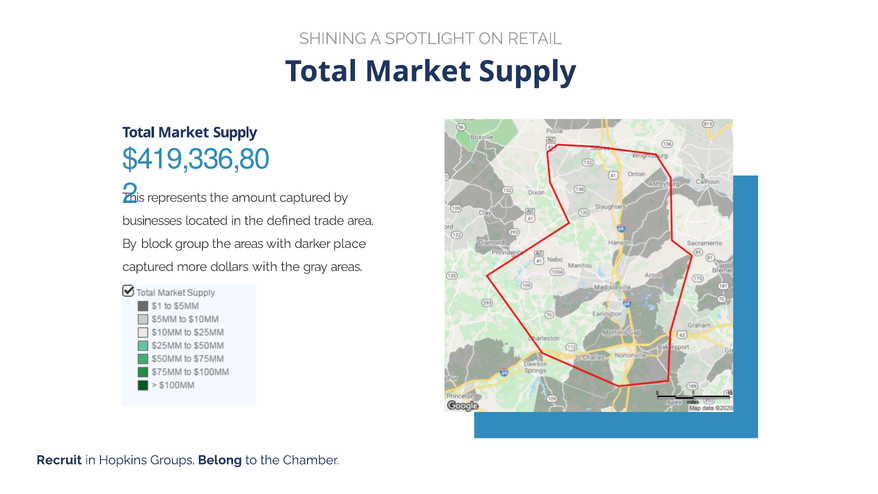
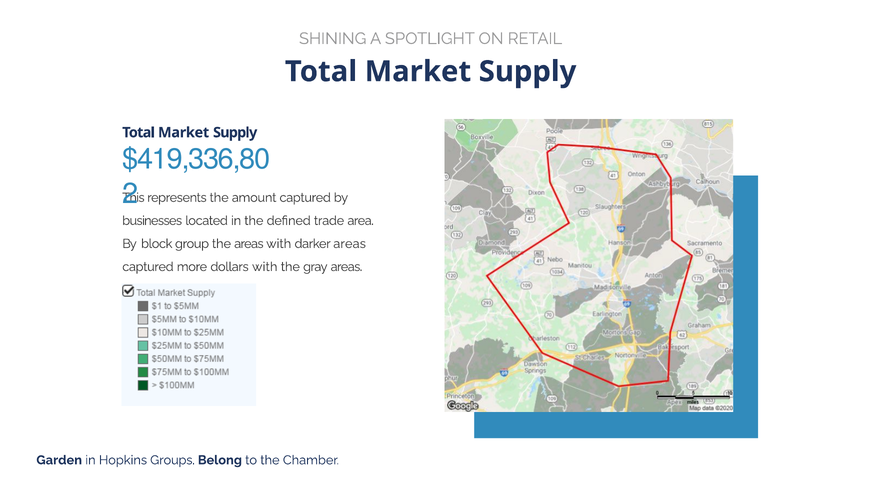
darker place: place -> areas (350, 244)
Recruit: Recruit -> Garden (59, 460)
